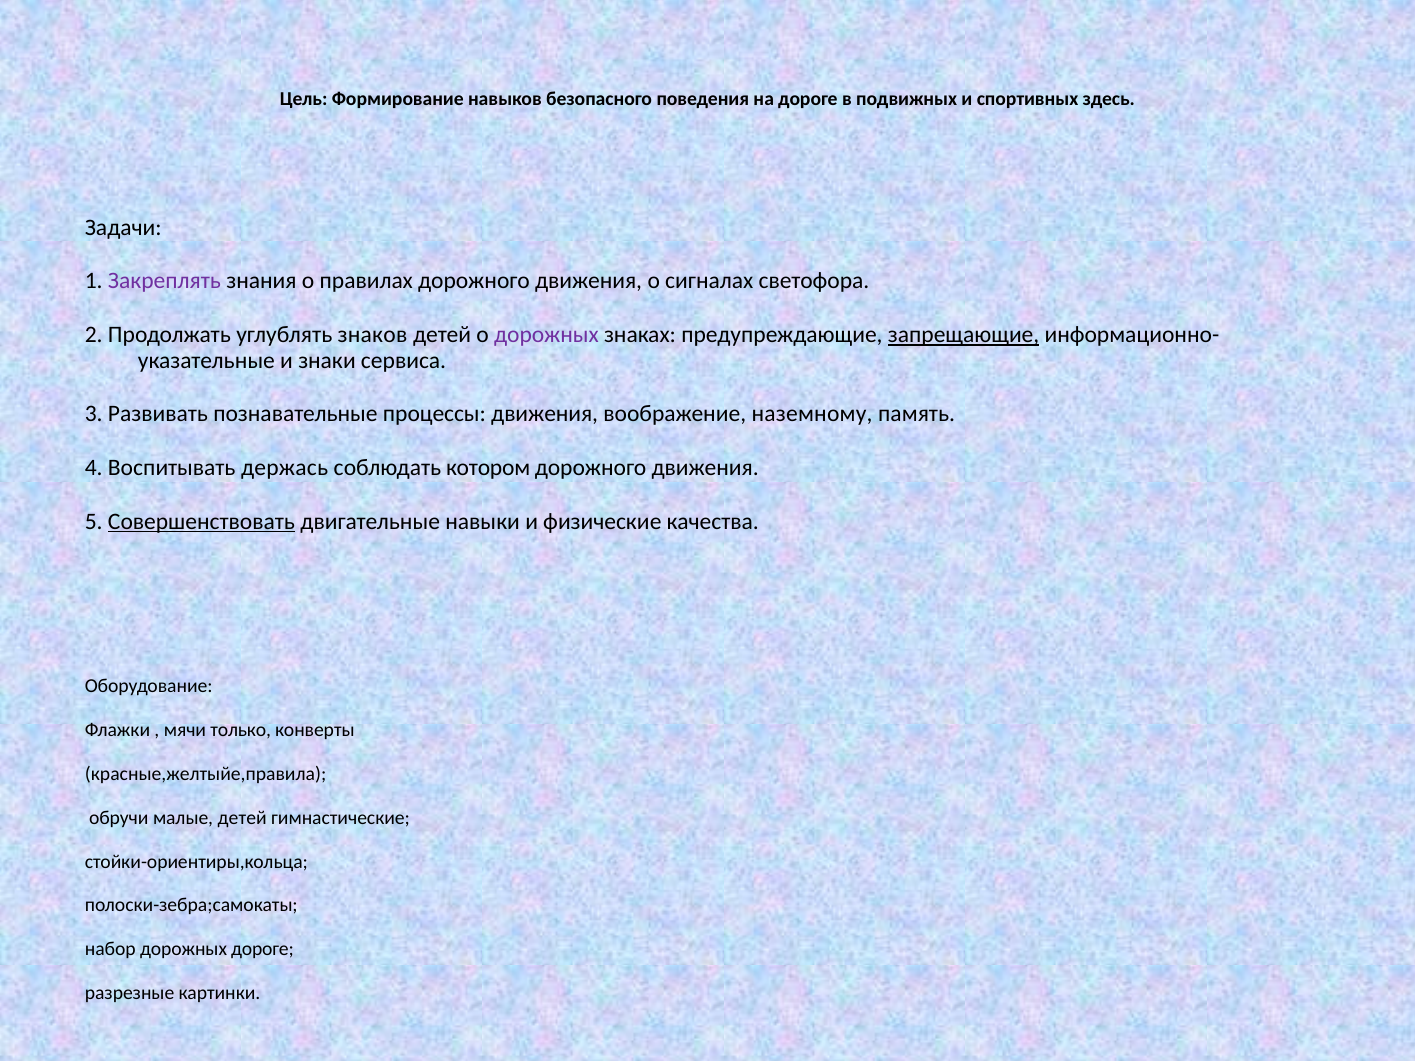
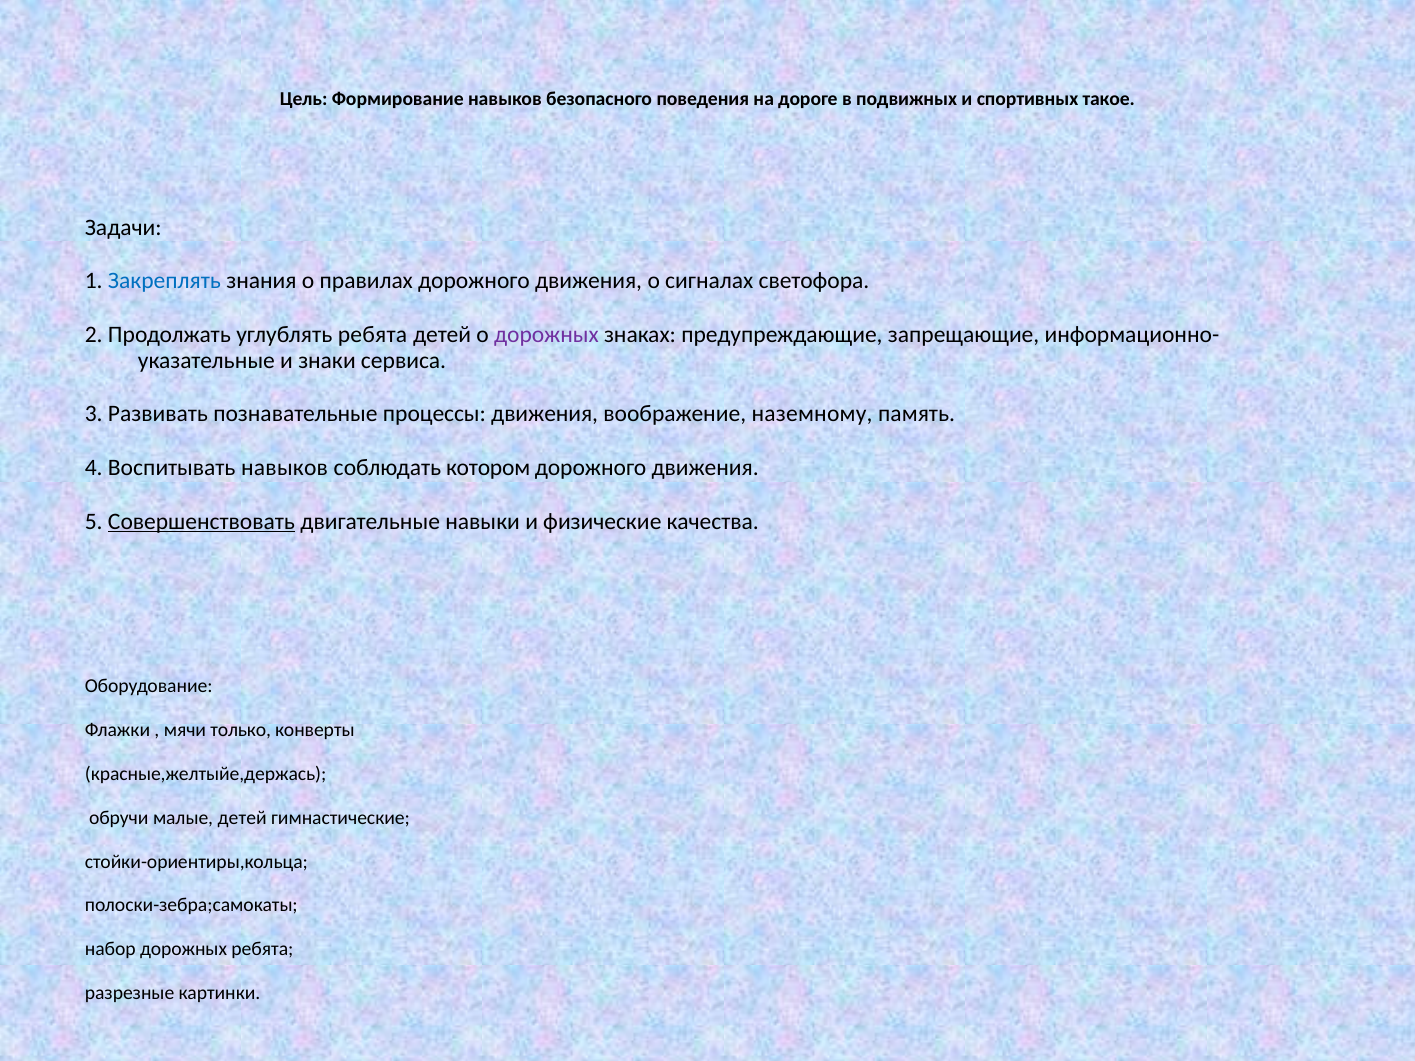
здесь: здесь -> такое (1109, 99)
Закреплять colour: purple -> blue (164, 281)
углублять знаков: знаков -> ребята (373, 335)
запрещающие underline: present -> none (964, 335)
Воспитывать держась: держась -> навыков (285, 468)
красные,желтыйе,правила: красные,желтыйе,правила -> красные,желтыйе,держась (206, 774)
дорожных дороге: дороге -> ребята (262, 950)
